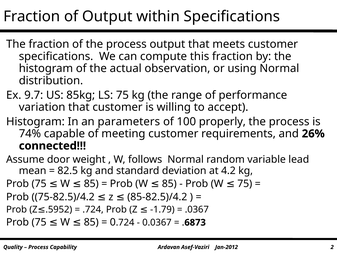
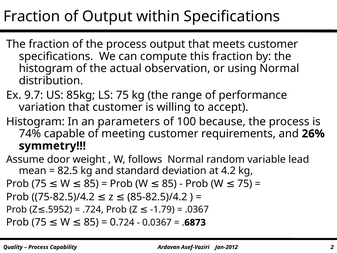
properly: properly -> because (222, 121)
connected: connected -> symmetry (52, 146)
